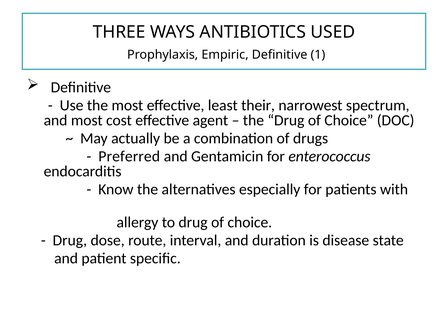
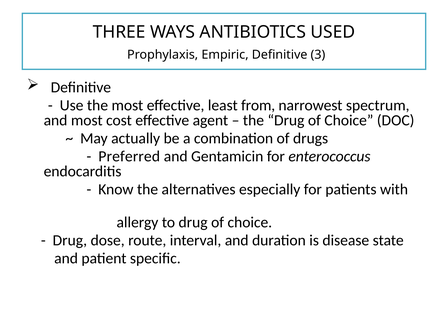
1: 1 -> 3 (318, 55)
their: their -> from (258, 105)
